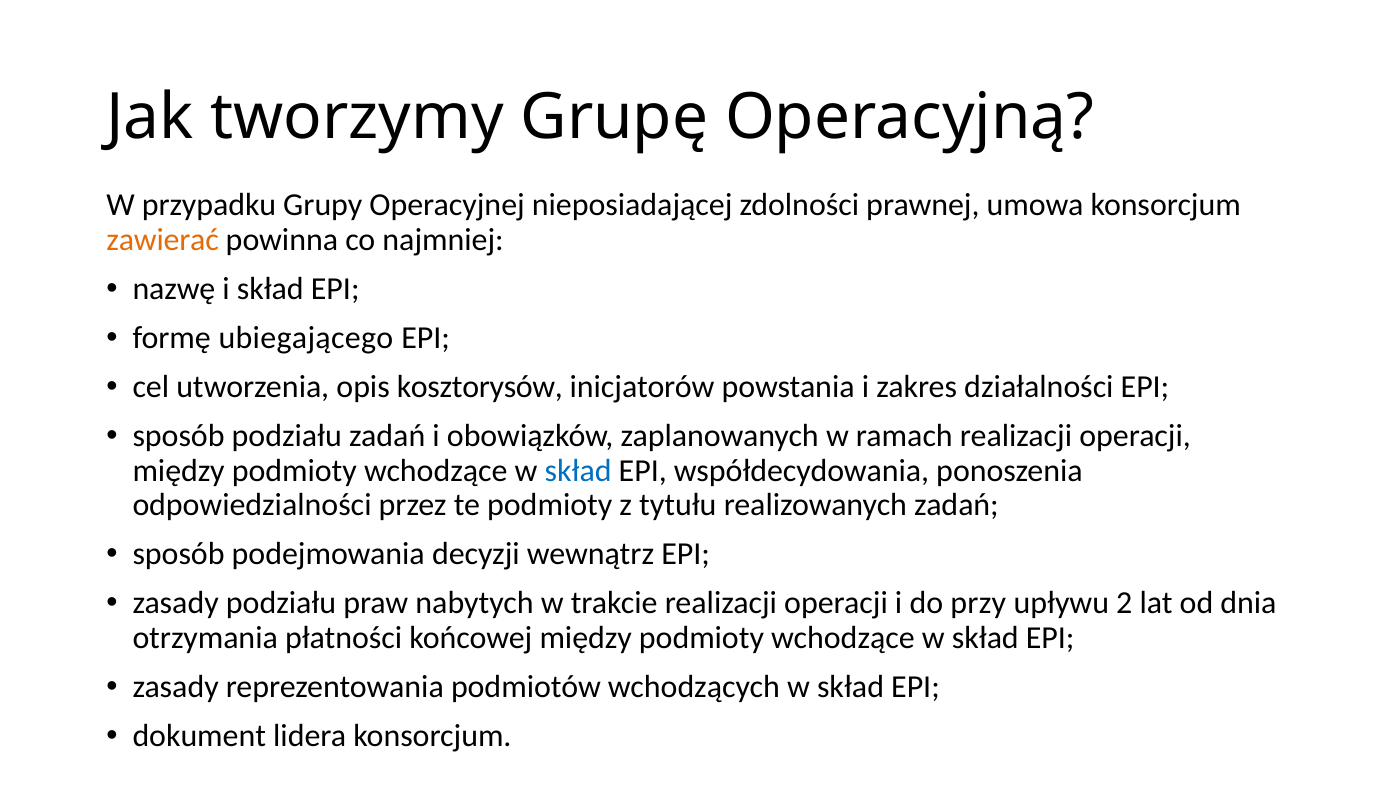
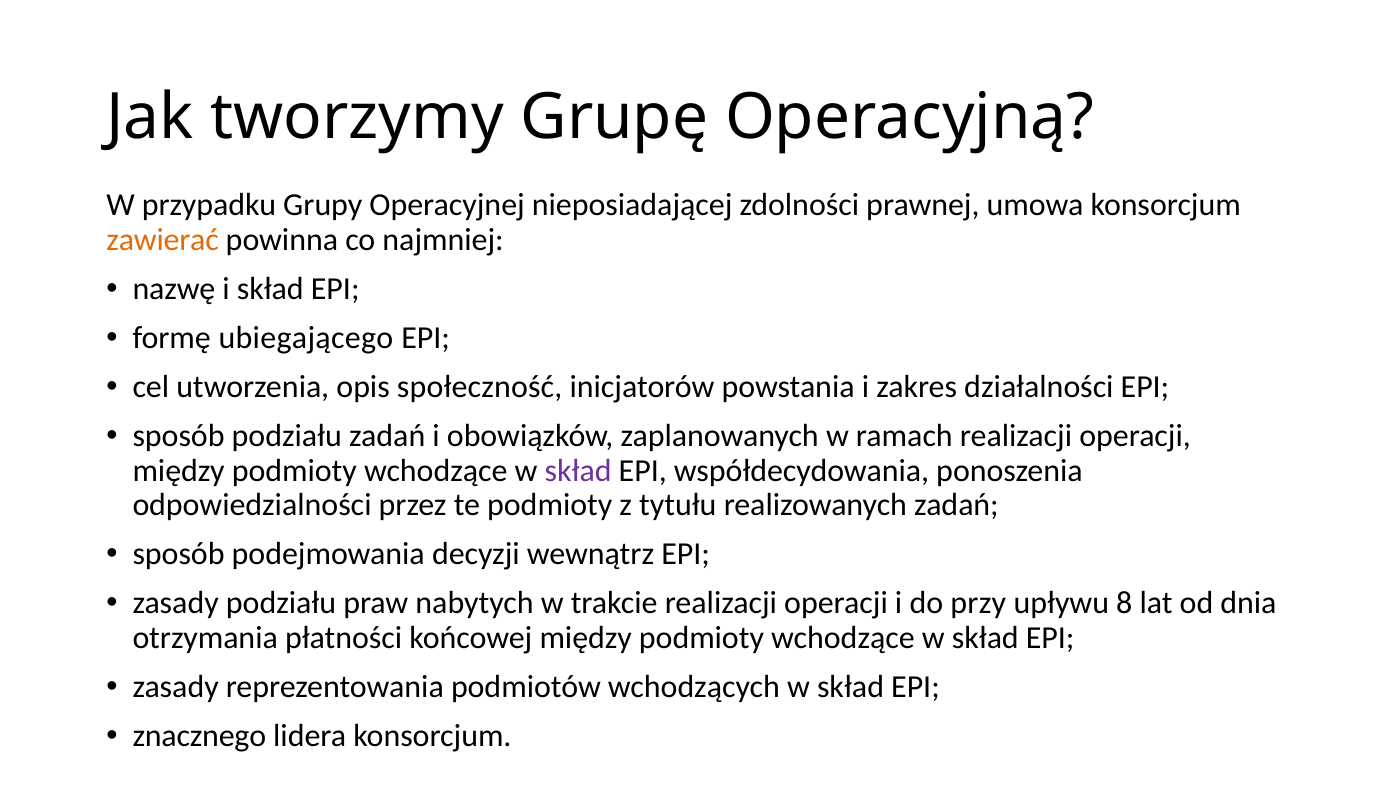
kosztorysów: kosztorysów -> społeczność (480, 387)
skład colour: blue -> purple (578, 470)
2: 2 -> 8 (1124, 603)
dokument: dokument -> znacznego (199, 736)
